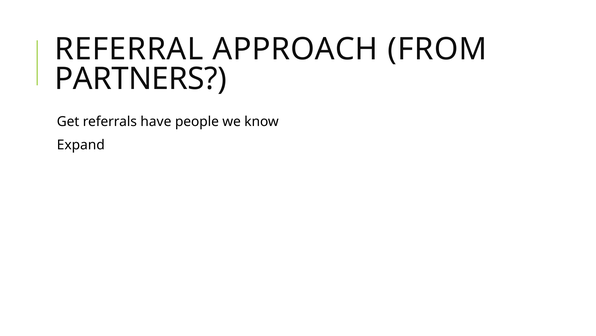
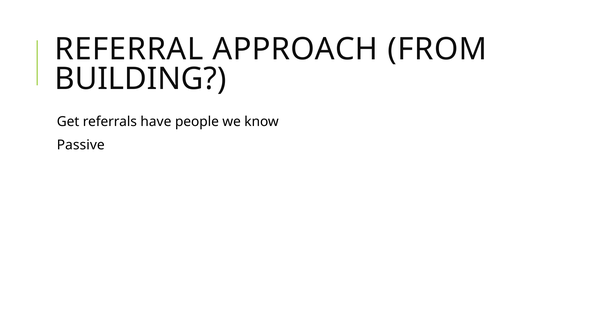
PARTNERS: PARTNERS -> BUILDING (140, 79)
Expand: Expand -> Passive (81, 145)
